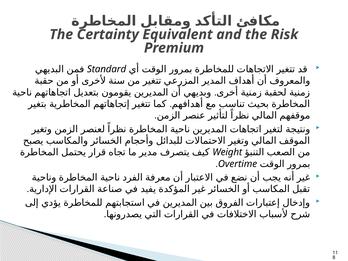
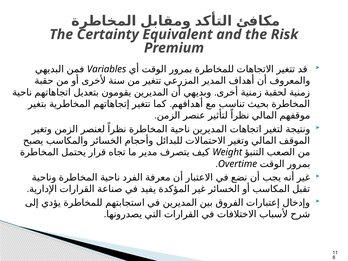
Standard: Standard -> Variables (107, 69)
